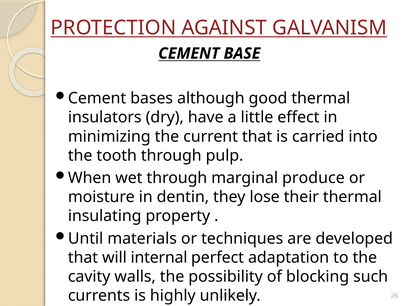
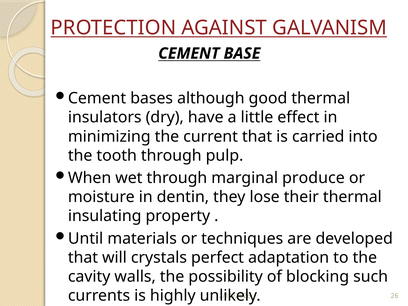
internal: internal -> crystals (159, 258)
